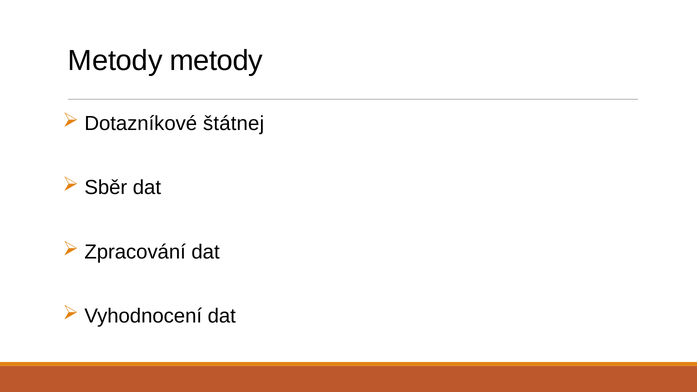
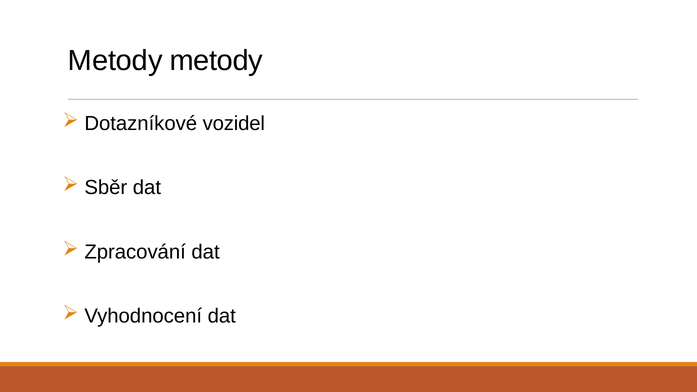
štátnej: štátnej -> vozidel (234, 123)
